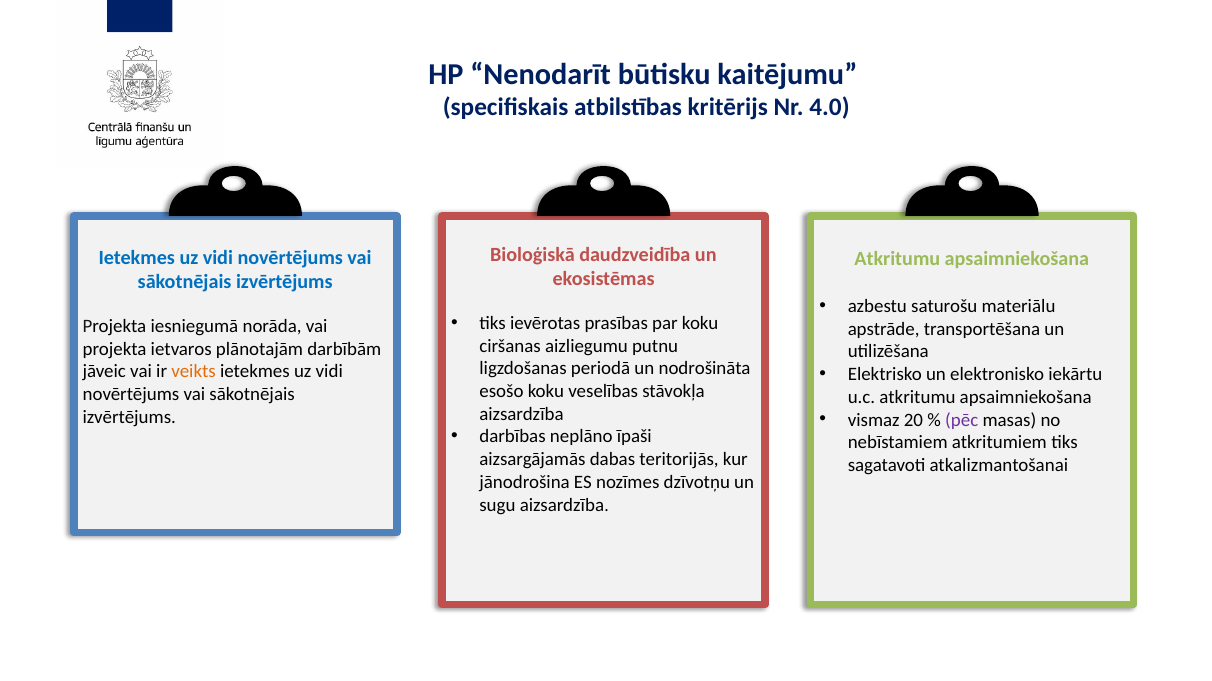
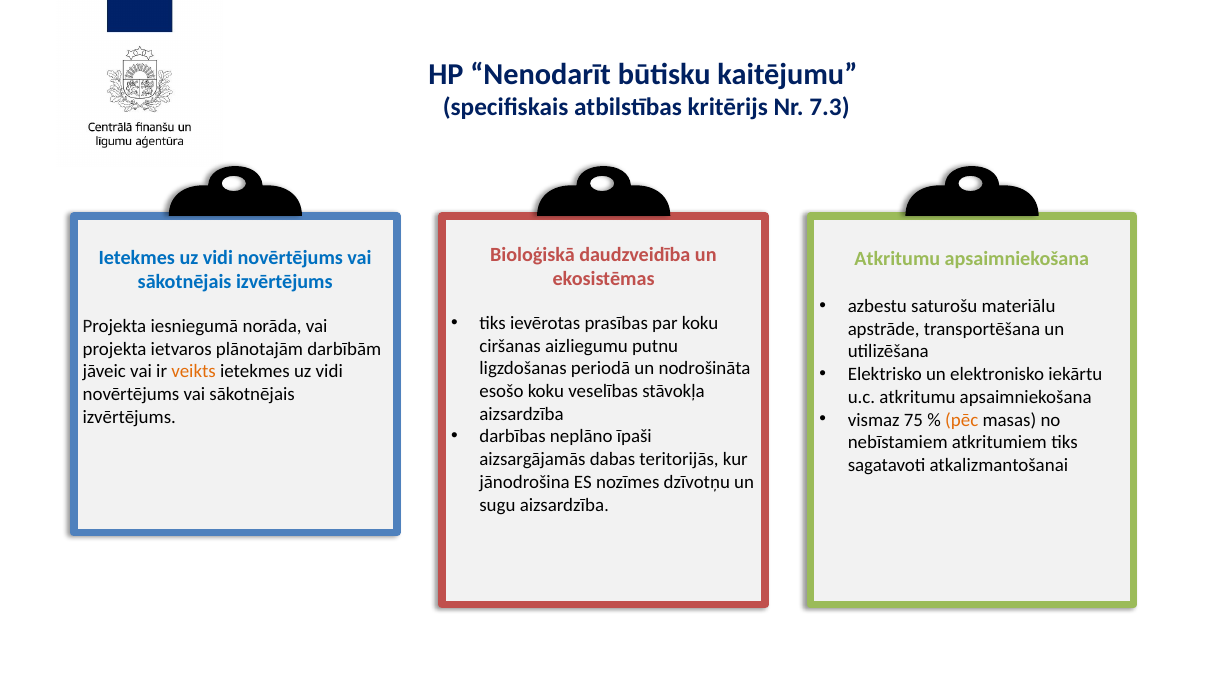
4.0: 4.0 -> 7.3 (830, 107)
20: 20 -> 75 (914, 420)
pēc colour: purple -> orange (962, 420)
